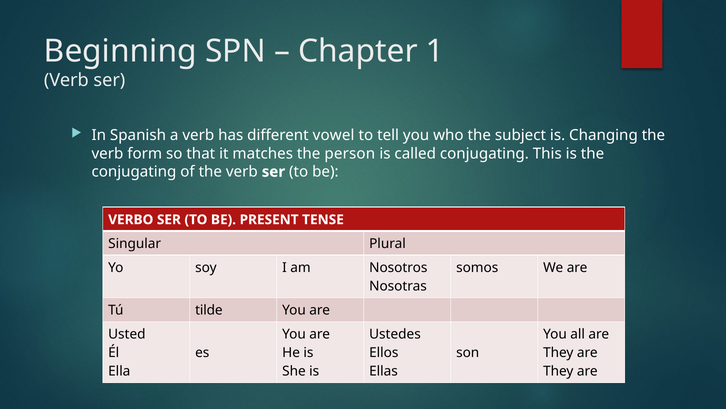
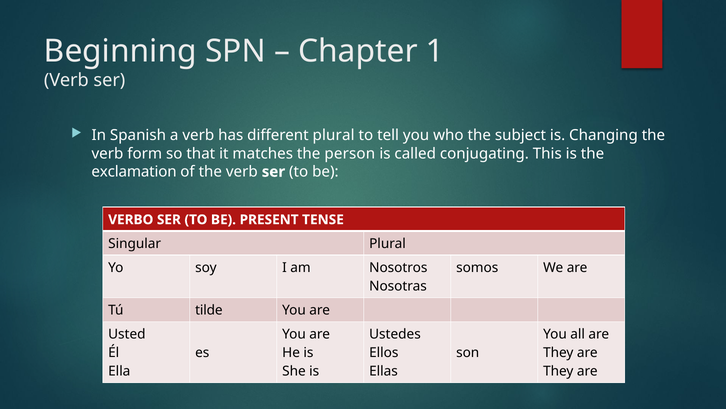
different vowel: vowel -> plural (334, 135)
conjugating: conjugating -> exclamation (134, 171)
